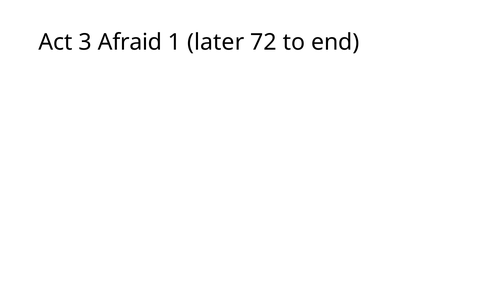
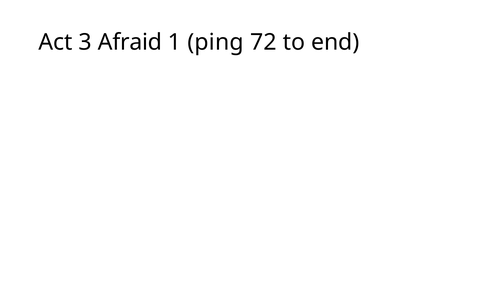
later: later -> ping (216, 42)
